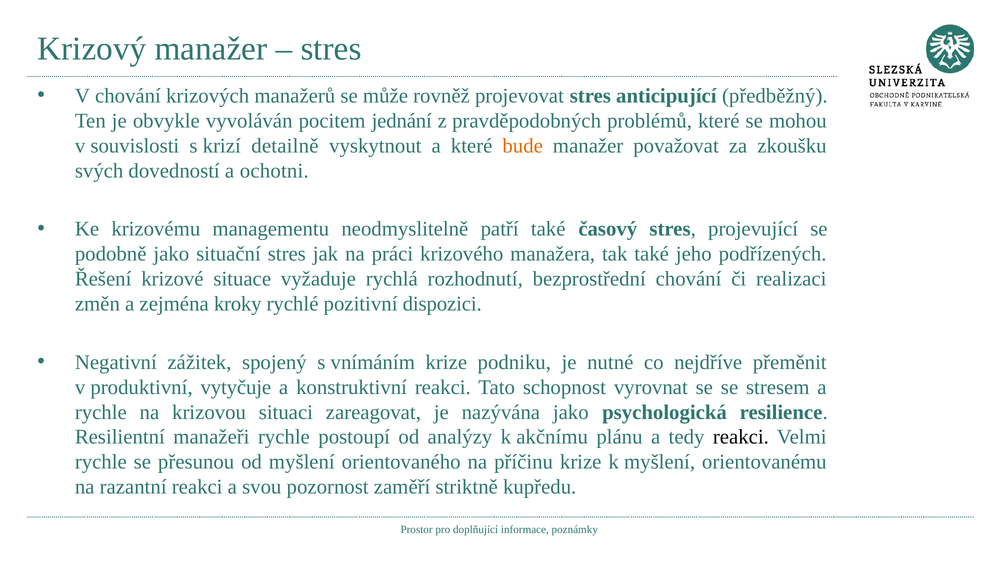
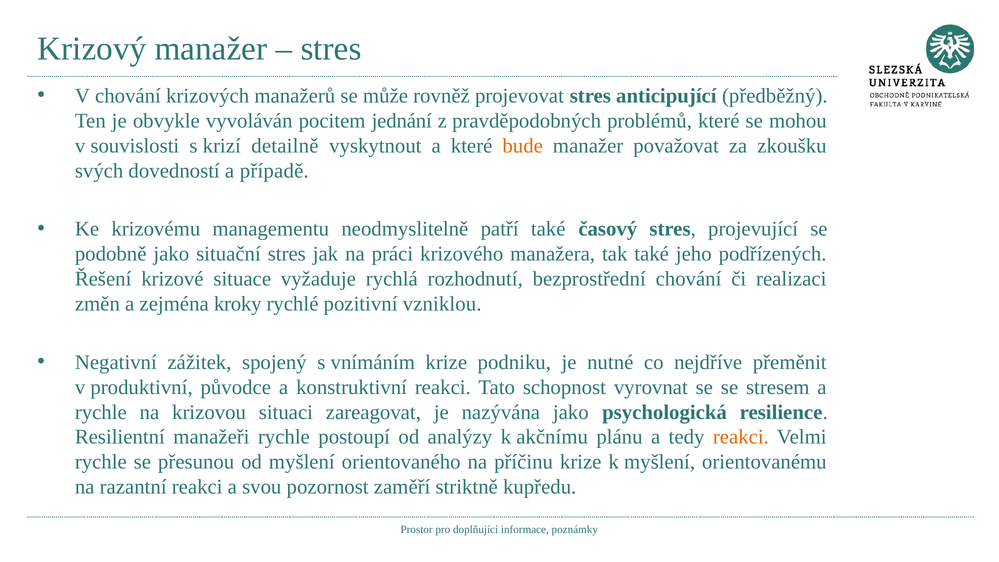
ochotni: ochotni -> případě (274, 171)
dispozici: dispozici -> vzniklou (442, 304)
vytyčuje: vytyčuje -> původce (236, 387)
reakci colour: black -> orange (741, 437)
